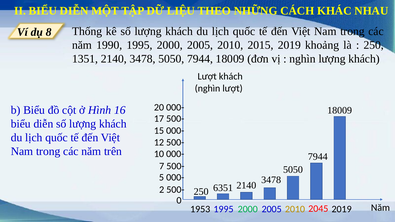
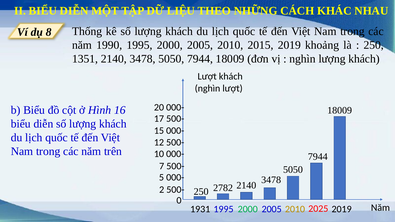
6351: 6351 -> 2782 (223, 188)
1953: 1953 -> 1931 (200, 209)
2045: 2045 -> 2025 (318, 209)
